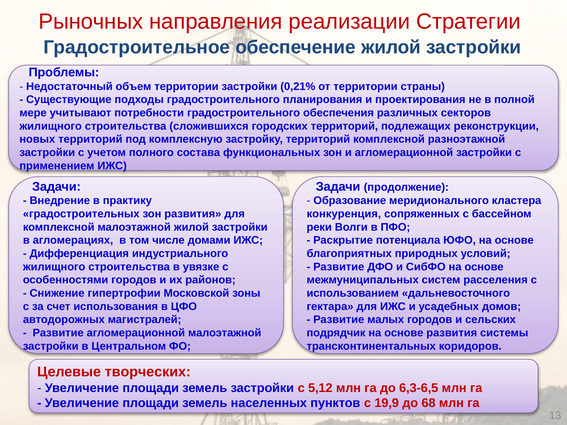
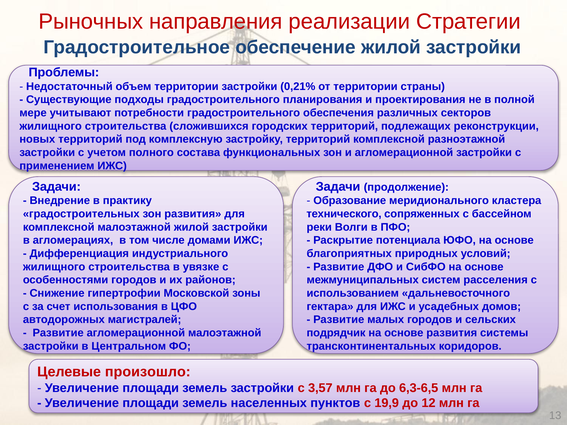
конкуренция: конкуренция -> технического (344, 214)
творческих: творческих -> произошло (148, 372)
5,12: 5,12 -> 3,57 (320, 388)
68: 68 -> 12 (429, 403)
